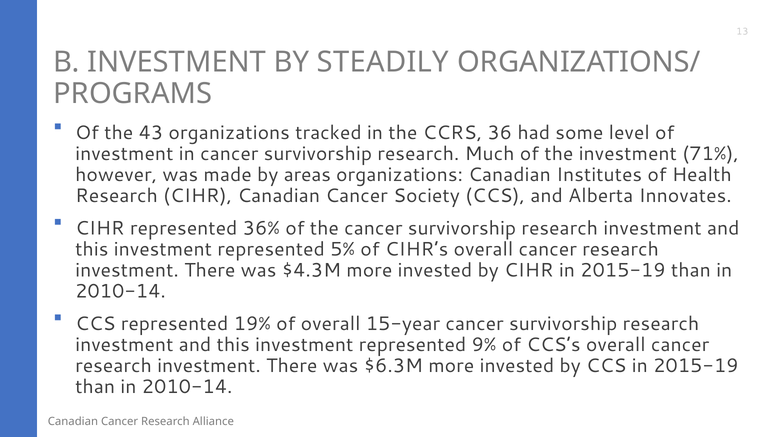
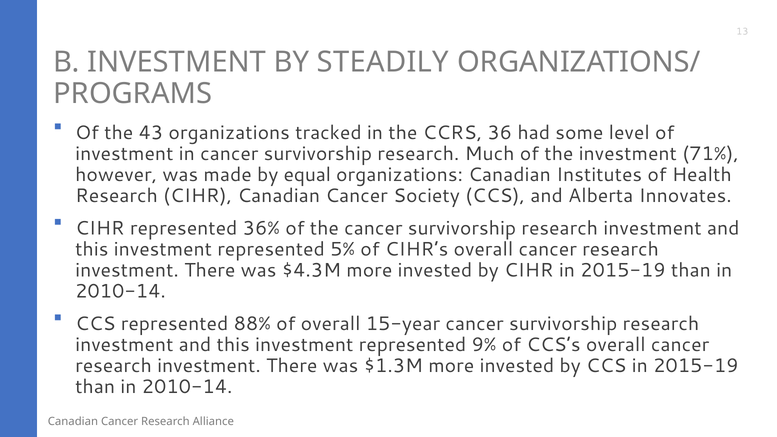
areas: areas -> equal (307, 175)
19%: 19% -> 88% (252, 324)
$6.3M: $6.3M -> $1.3M (393, 366)
